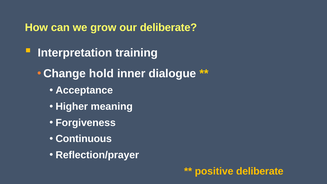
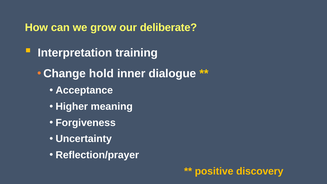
Continuous: Continuous -> Uncertainty (84, 139)
positive deliberate: deliberate -> discovery (260, 171)
